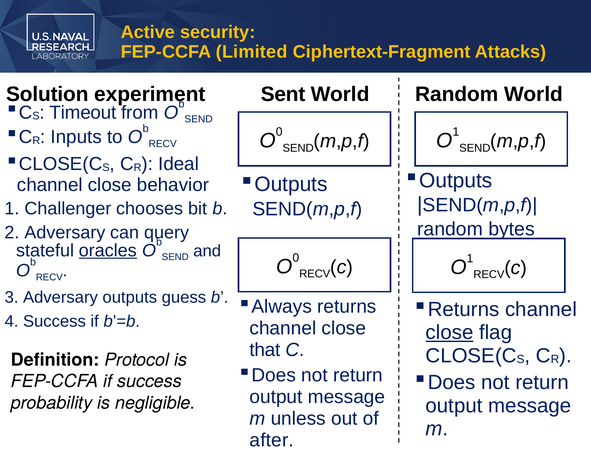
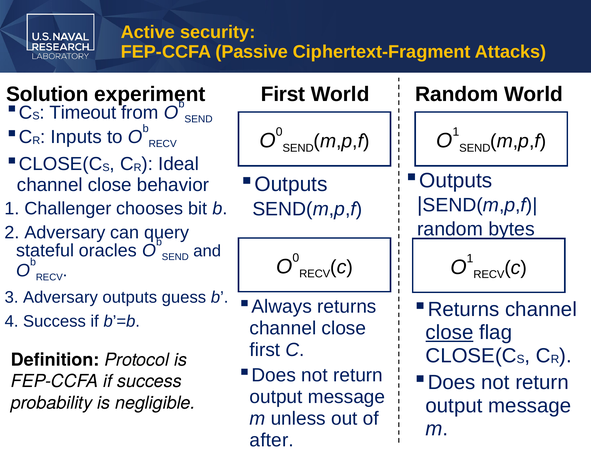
Limited: Limited -> Passive (252, 52)
Sent: Sent -> First (283, 94)
oracles underline: present -> none (108, 250)
that: that -> first (265, 350)
